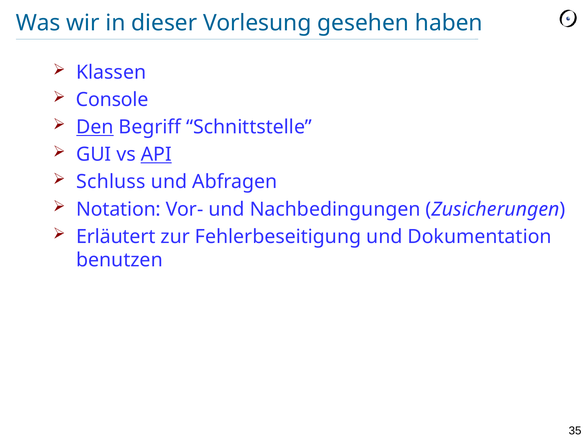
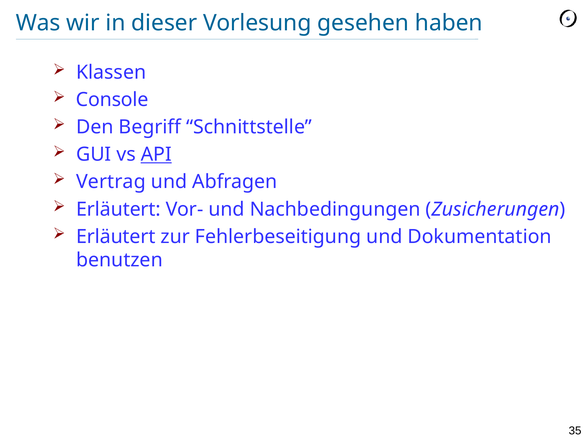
Den underline: present -> none (95, 127)
Schluss: Schluss -> Vertrag (111, 182)
Notation: Notation -> Erläutert (118, 209)
